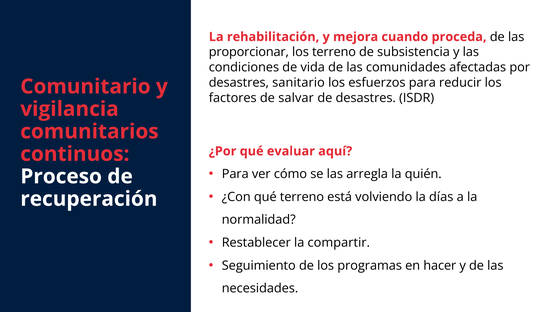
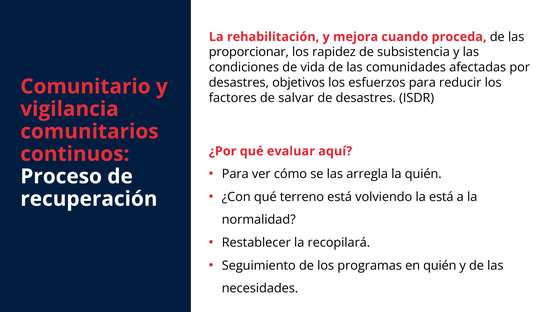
los terreno: terreno -> rapidez (334, 52)
sanitario: sanitario -> objetivos (299, 83)
la días: días -> está (441, 197)
compartir: compartir -> recopilará (339, 243)
en hacer: hacer -> quién (440, 266)
